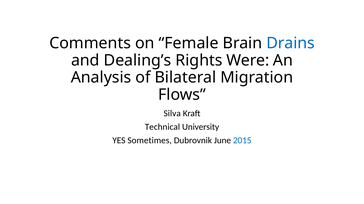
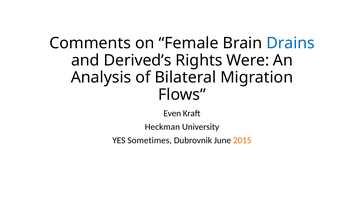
Dealing’s: Dealing’s -> Derived’s (138, 61)
Silva: Silva -> Even (172, 114)
Technical: Technical -> Heckman (162, 127)
2015 colour: blue -> orange (242, 141)
